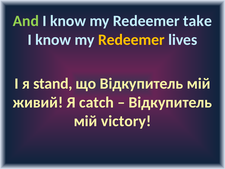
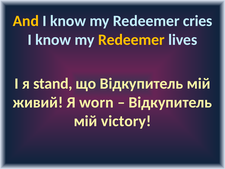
And colour: light green -> yellow (26, 21)
take: take -> cries (198, 21)
catch: catch -> worn (96, 102)
